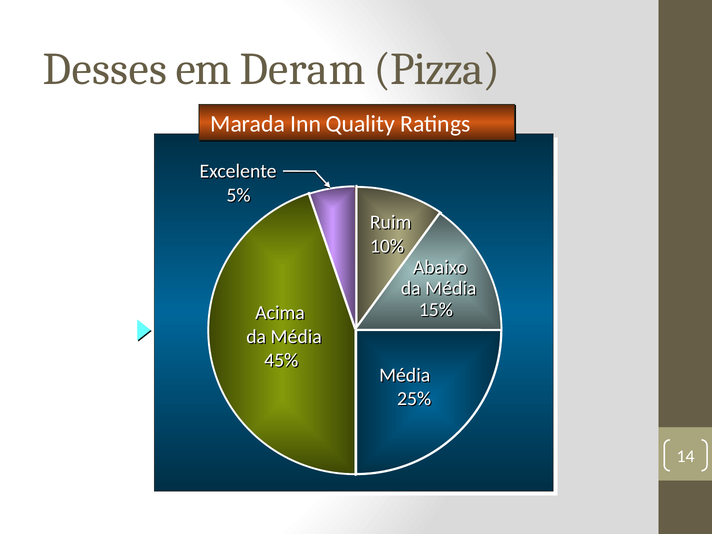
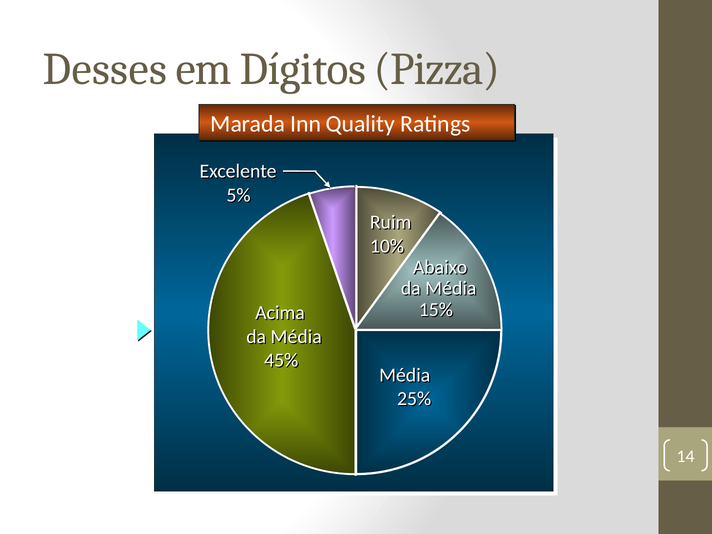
Deram: Deram -> Dígitos (303, 69)
